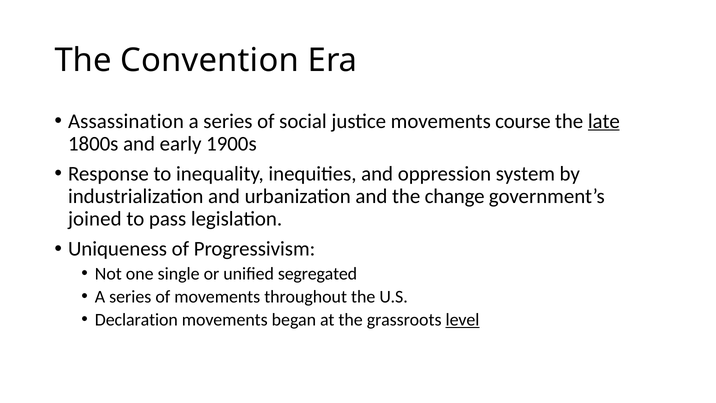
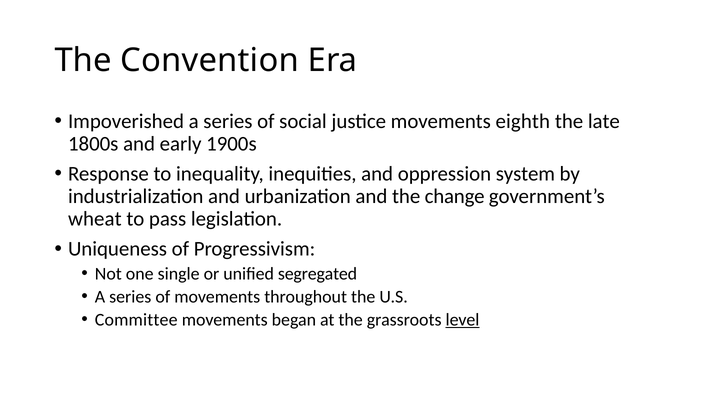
Assassination: Assassination -> Impoverished (126, 121)
course: course -> eighth (523, 121)
late underline: present -> none (604, 121)
joined: joined -> wheat (95, 219)
Declaration: Declaration -> Committee (136, 320)
